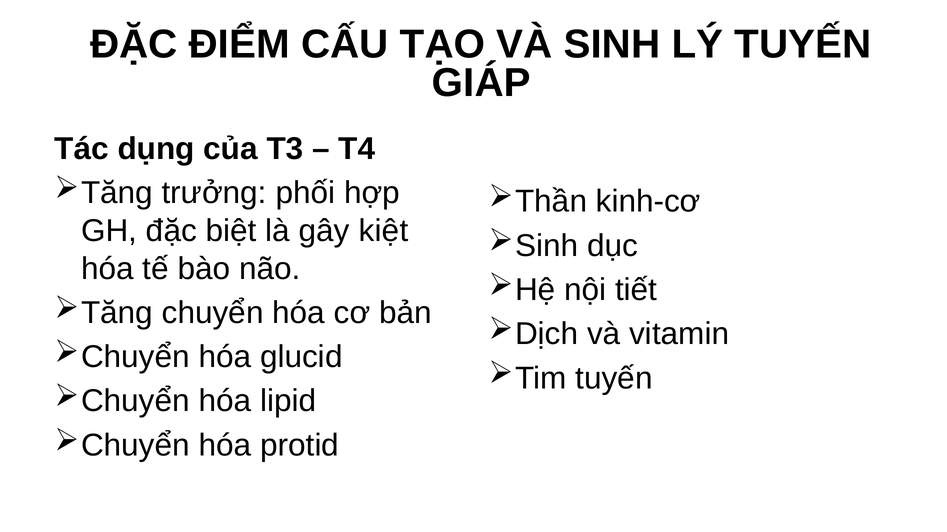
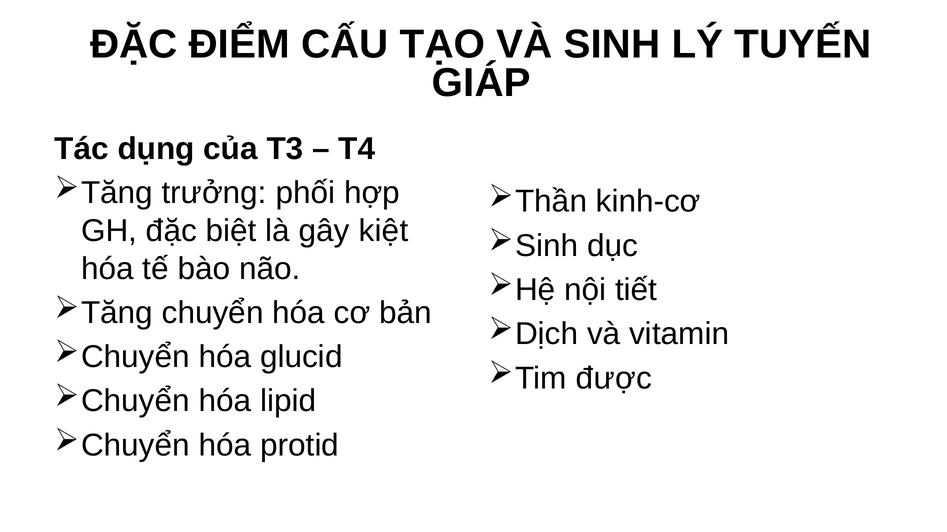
tuyến: tuyến -> được (614, 379)
